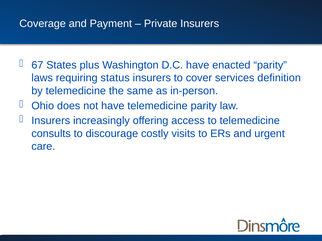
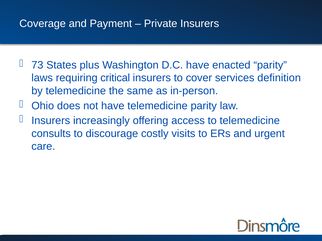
67: 67 -> 73 (37, 65)
status: status -> critical (115, 78)
